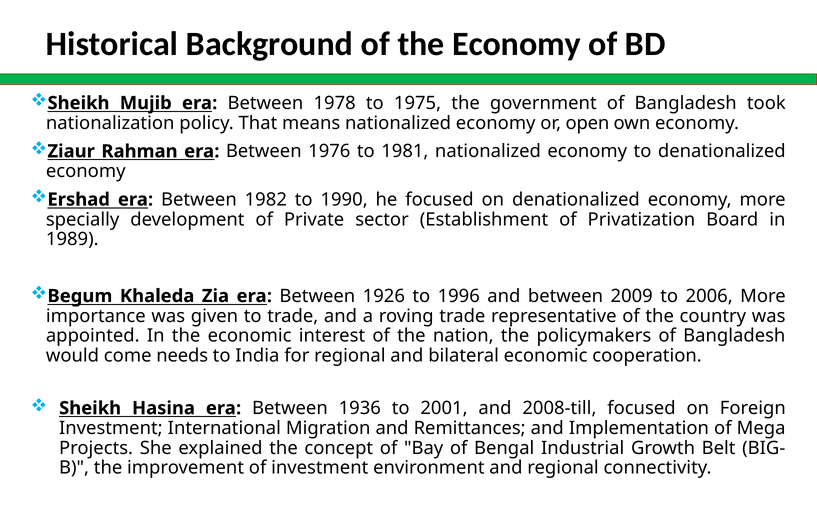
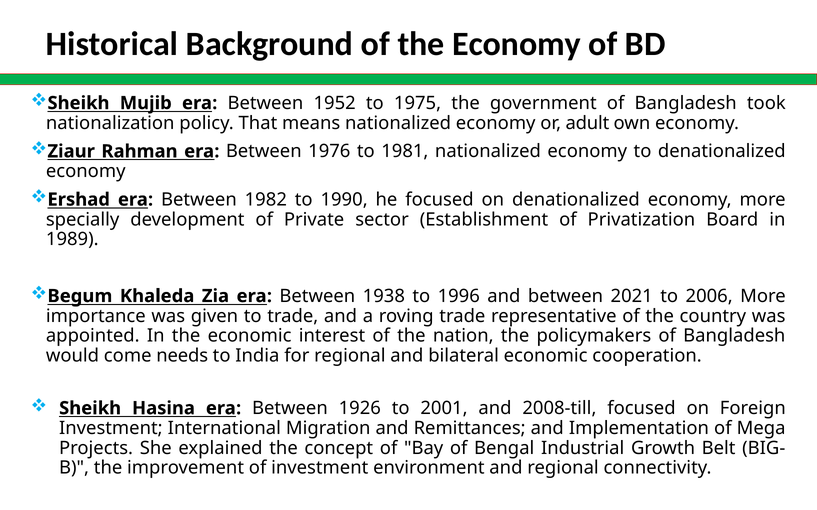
1978: 1978 -> 1952 (335, 103)
open: open -> adult (587, 123)
1926: 1926 -> 1938 (384, 296)
2009: 2009 -> 2021 (632, 296)
1936: 1936 -> 1926 (360, 409)
